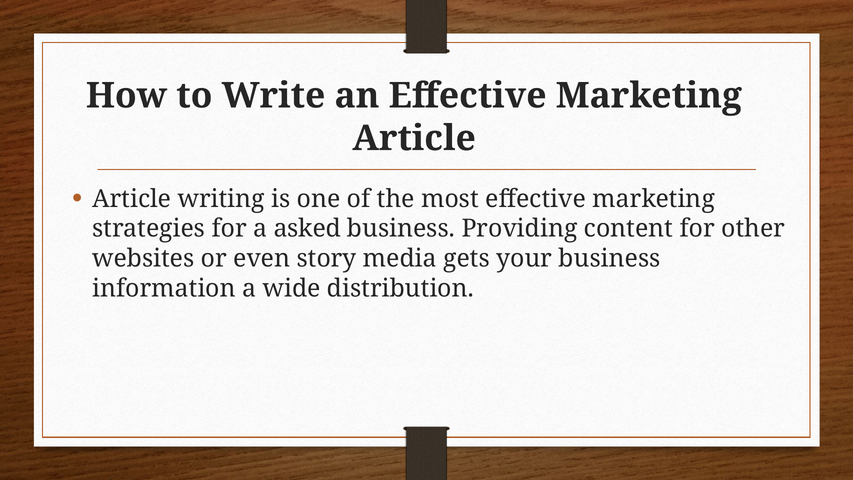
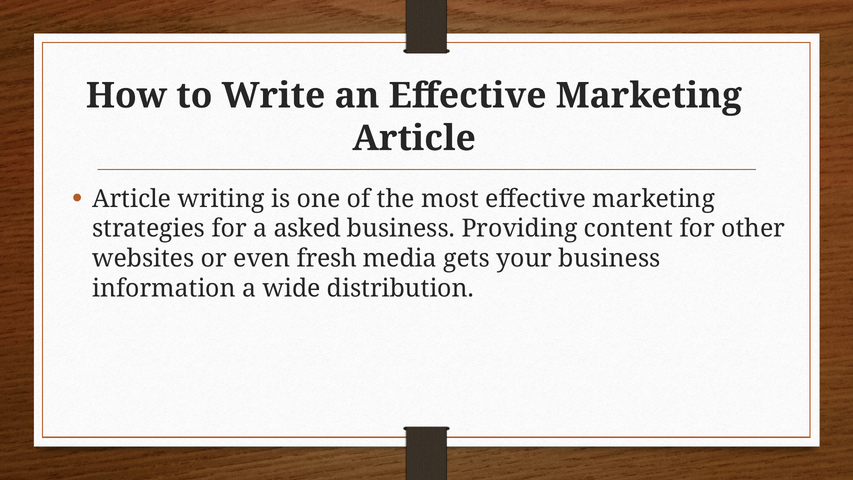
story: story -> fresh (327, 259)
